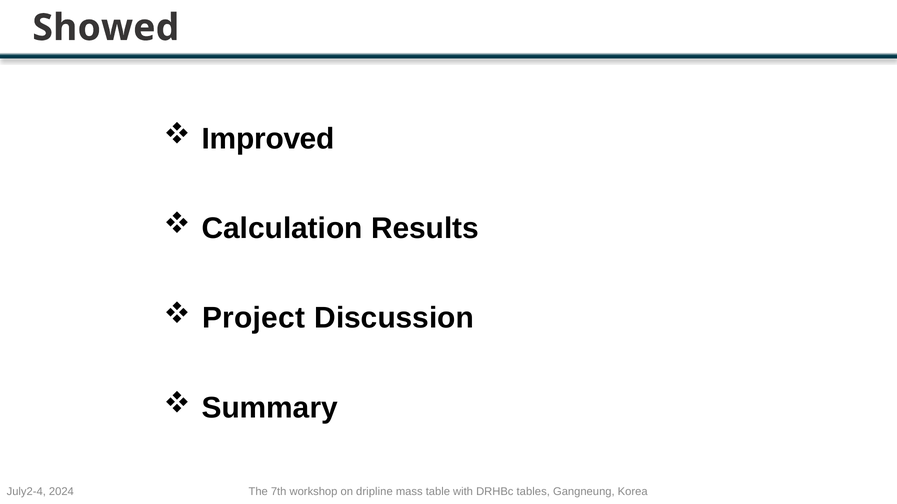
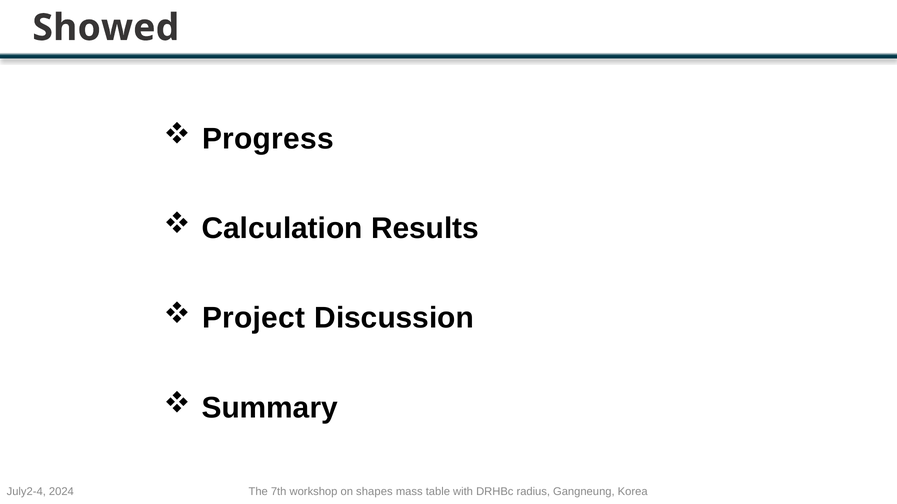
Improved: Improved -> Progress (268, 139)
dripline: dripline -> shapes (374, 492)
tables: tables -> radius (533, 492)
